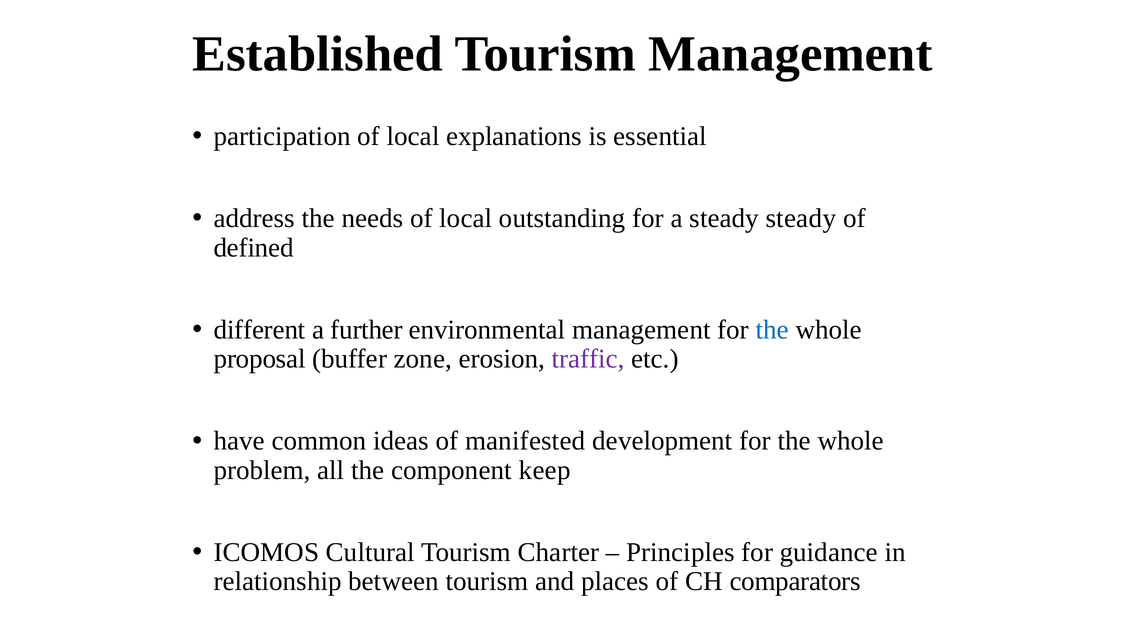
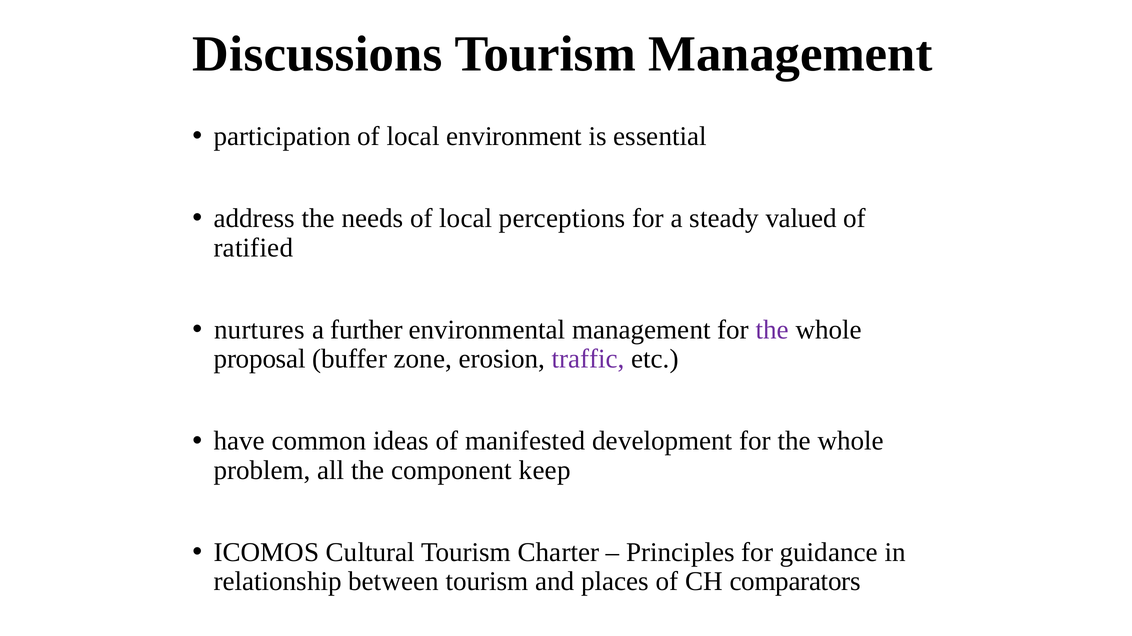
Established: Established -> Discussions (318, 54)
explanations: explanations -> environment (514, 137)
outstanding: outstanding -> perceptions (562, 219)
steady steady: steady -> valued (801, 219)
defined: defined -> ratified (253, 248)
different: different -> nurtures (259, 330)
the colour: blue -> purple (772, 330)
